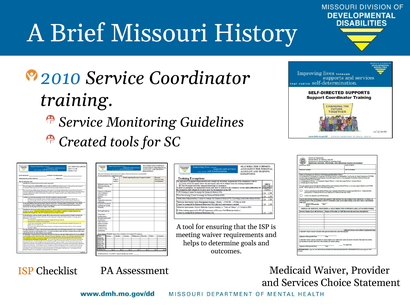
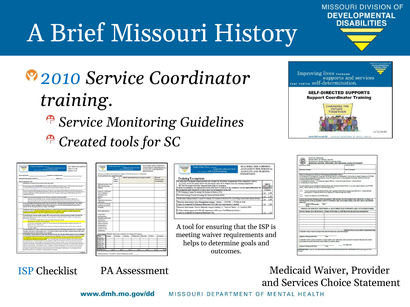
ISP colour: orange -> blue (26, 271)
